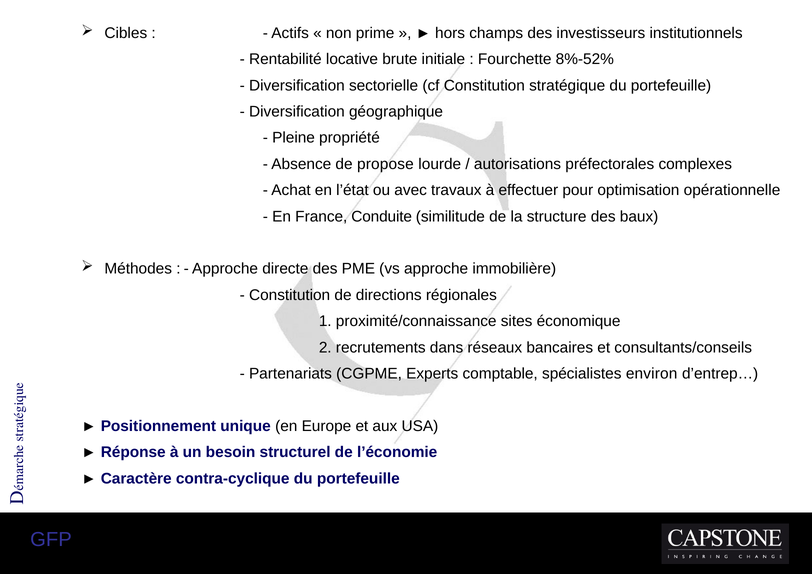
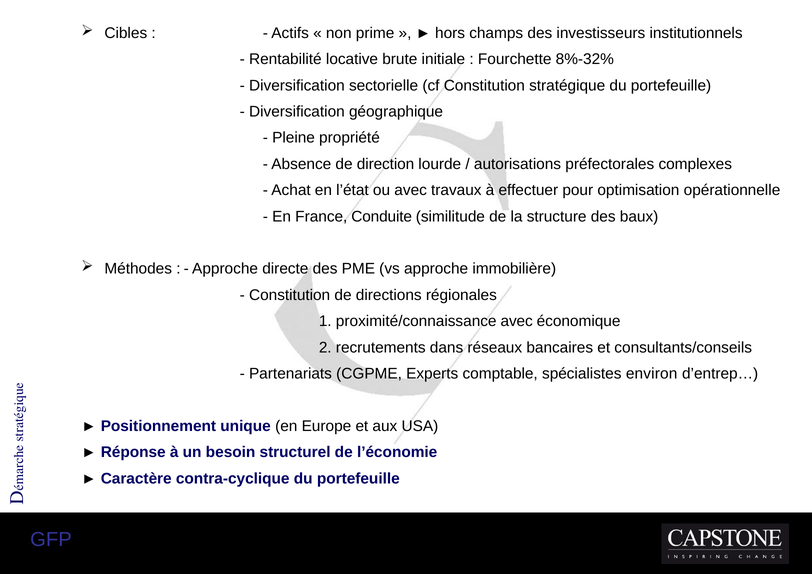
8%-52%: 8%-52% -> 8%-32% (585, 59)
propose: propose -> direction (386, 164)
proximité/connaissance sites: sites -> avec (517, 321)
